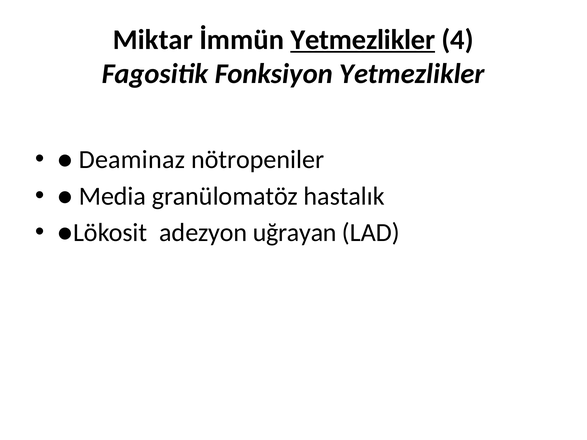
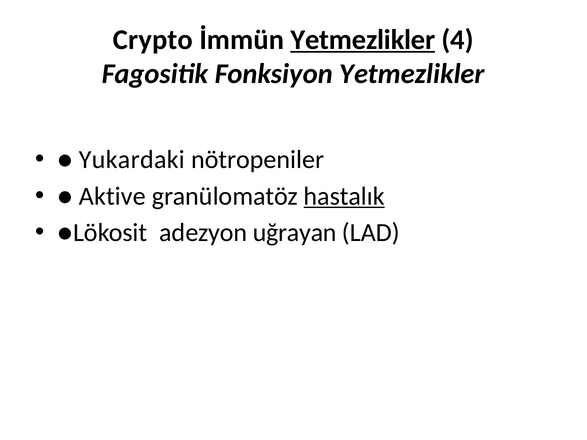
Miktar: Miktar -> Crypto (153, 40)
Deaminaz: Deaminaz -> Yukardaki (132, 160)
Media: Media -> Aktive (112, 196)
hastalık underline: none -> present (344, 196)
